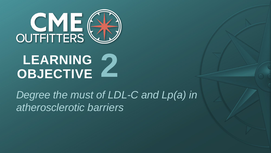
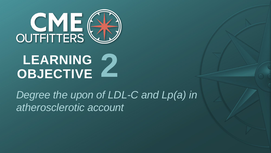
must: must -> upon (82, 95)
barriers: barriers -> account (106, 107)
